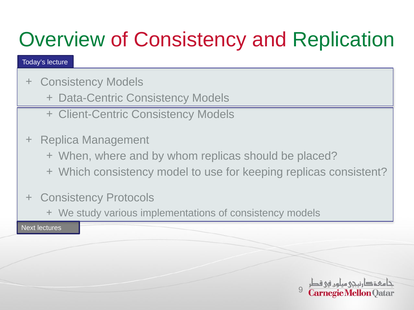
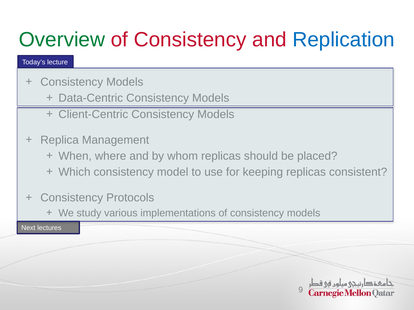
Replication colour: green -> blue (344, 40)
